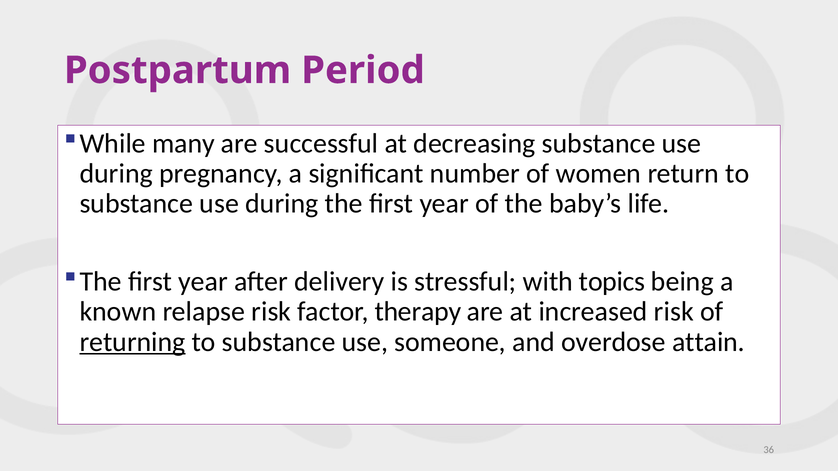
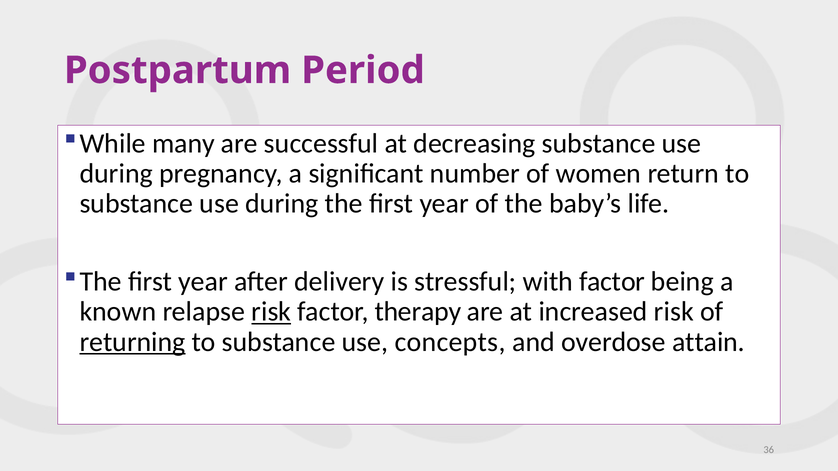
with topics: topics -> factor (612, 282)
risk underline: none -> present (271, 312)
someone: someone -> concepts (450, 342)
